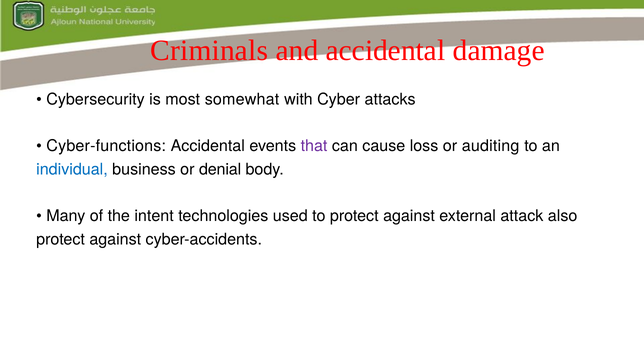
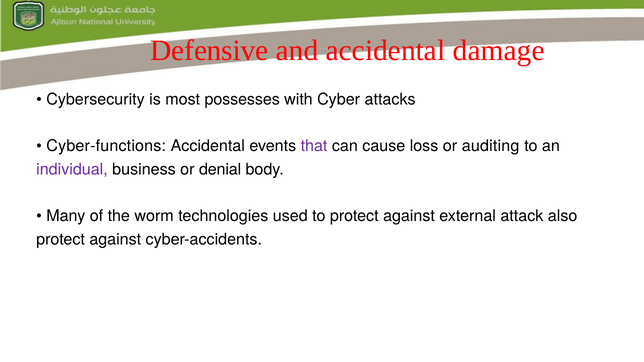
Criminals: Criminals -> Defensive (209, 50)
somewhat: somewhat -> possesses (242, 99)
individual colour: blue -> purple (72, 169)
intent: intent -> worm (154, 216)
